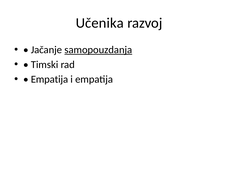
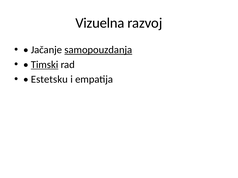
Učenika: Učenika -> Vizuelna (100, 23)
Timski underline: none -> present (45, 65)
Empatija: Empatija -> Estetsku (49, 80)
